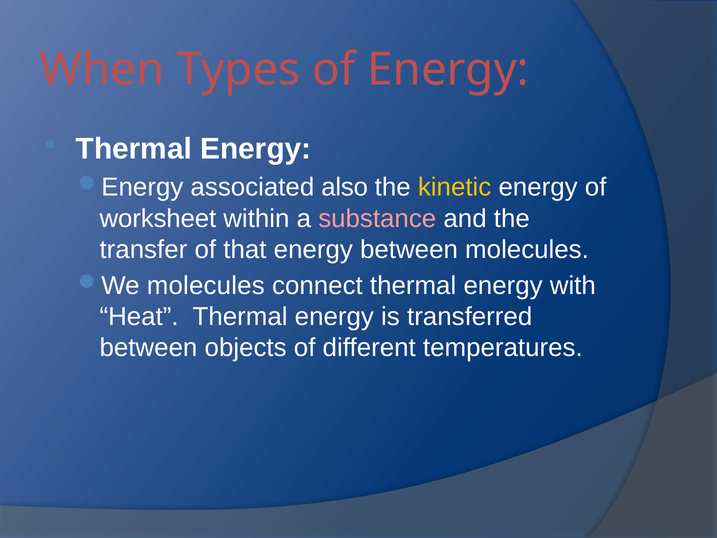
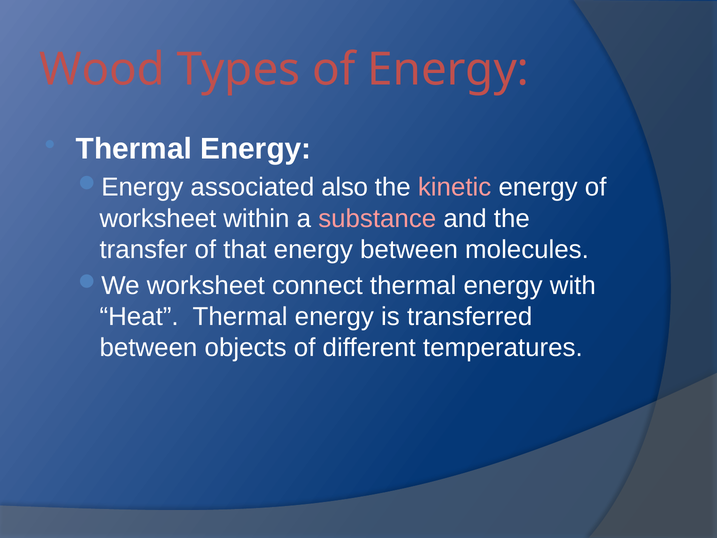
When: When -> Wood (102, 70)
kinetic colour: yellow -> pink (455, 187)
molecules: molecules -> worksheet (206, 286)
